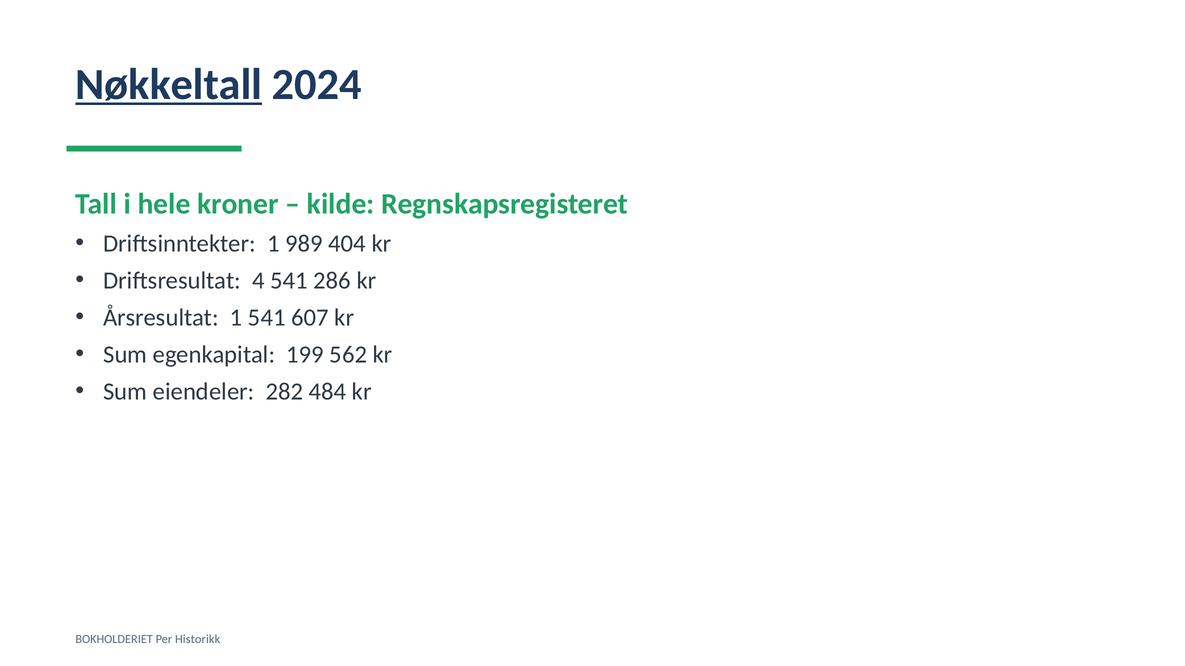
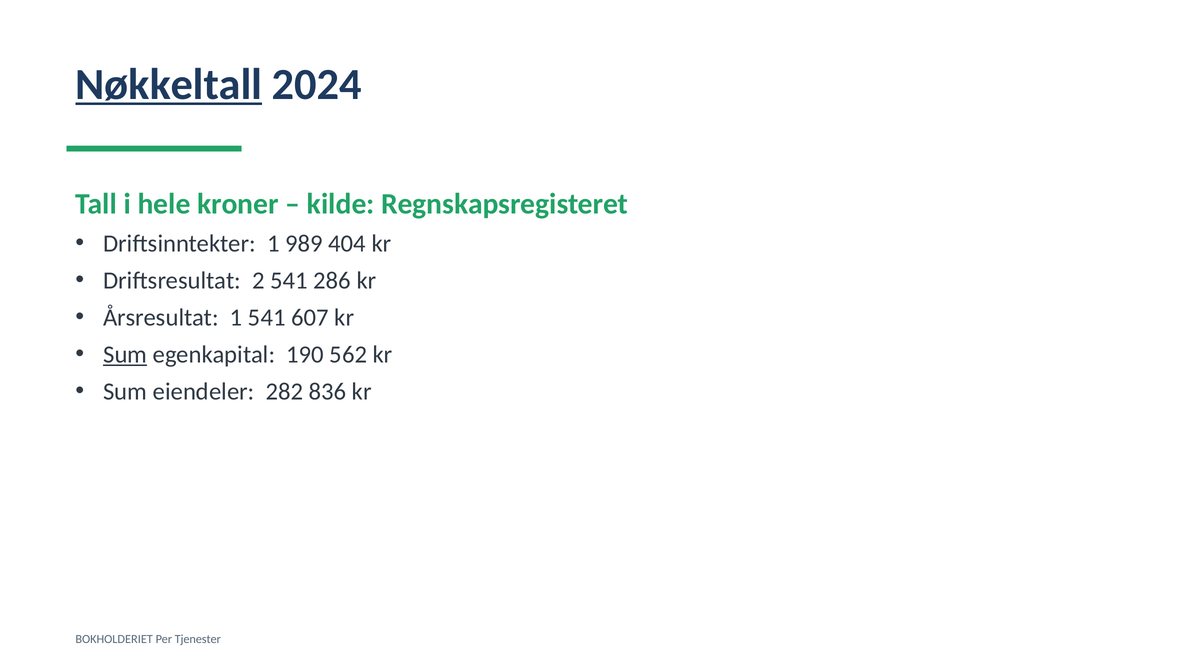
4: 4 -> 2 (258, 281)
Sum underline: none -> present (125, 355)
199: 199 -> 190 (305, 355)
484: 484 -> 836 (328, 392)
Historikk: Historikk -> Tjenester (198, 640)
